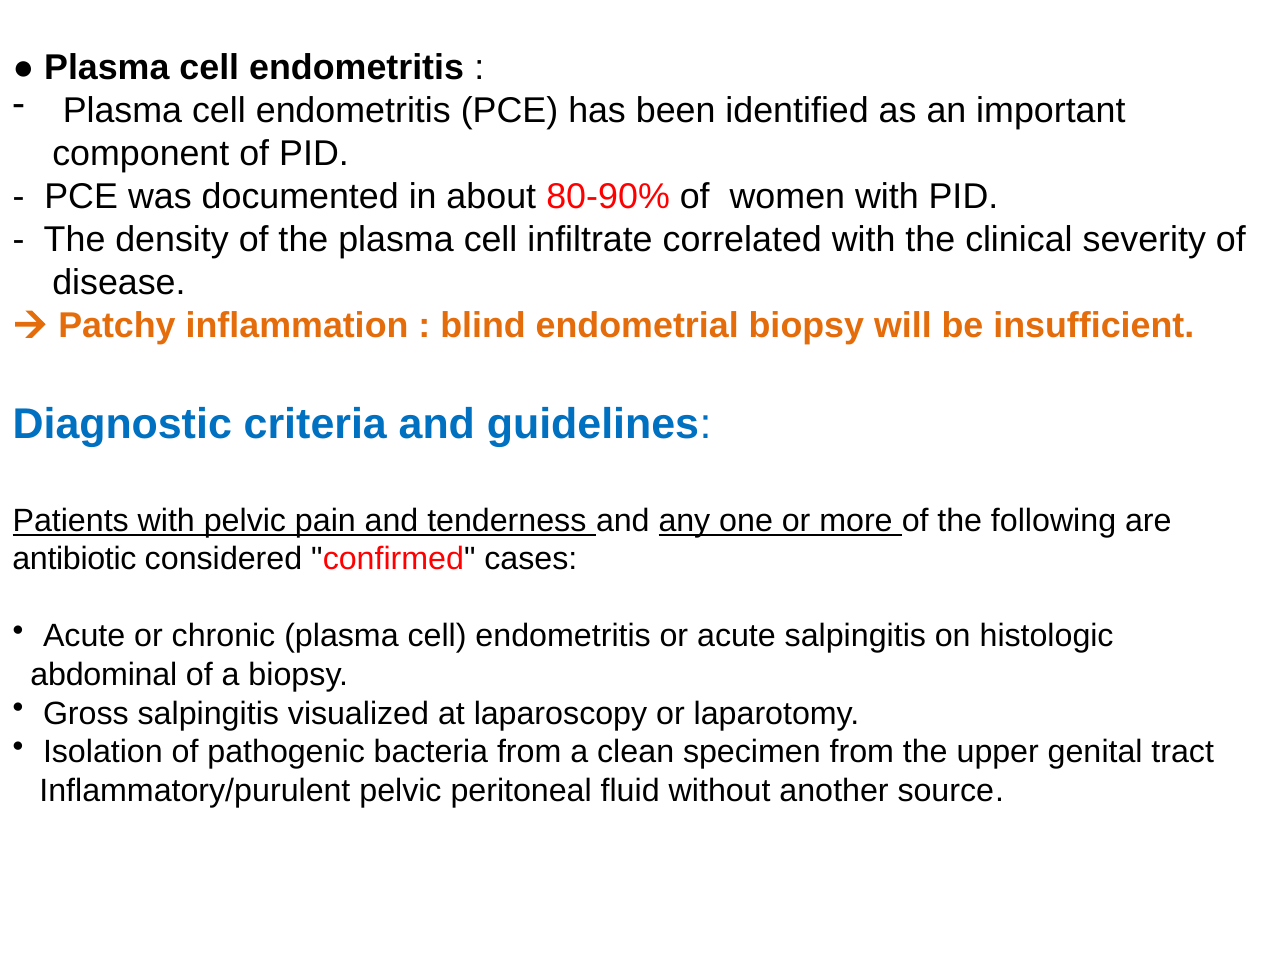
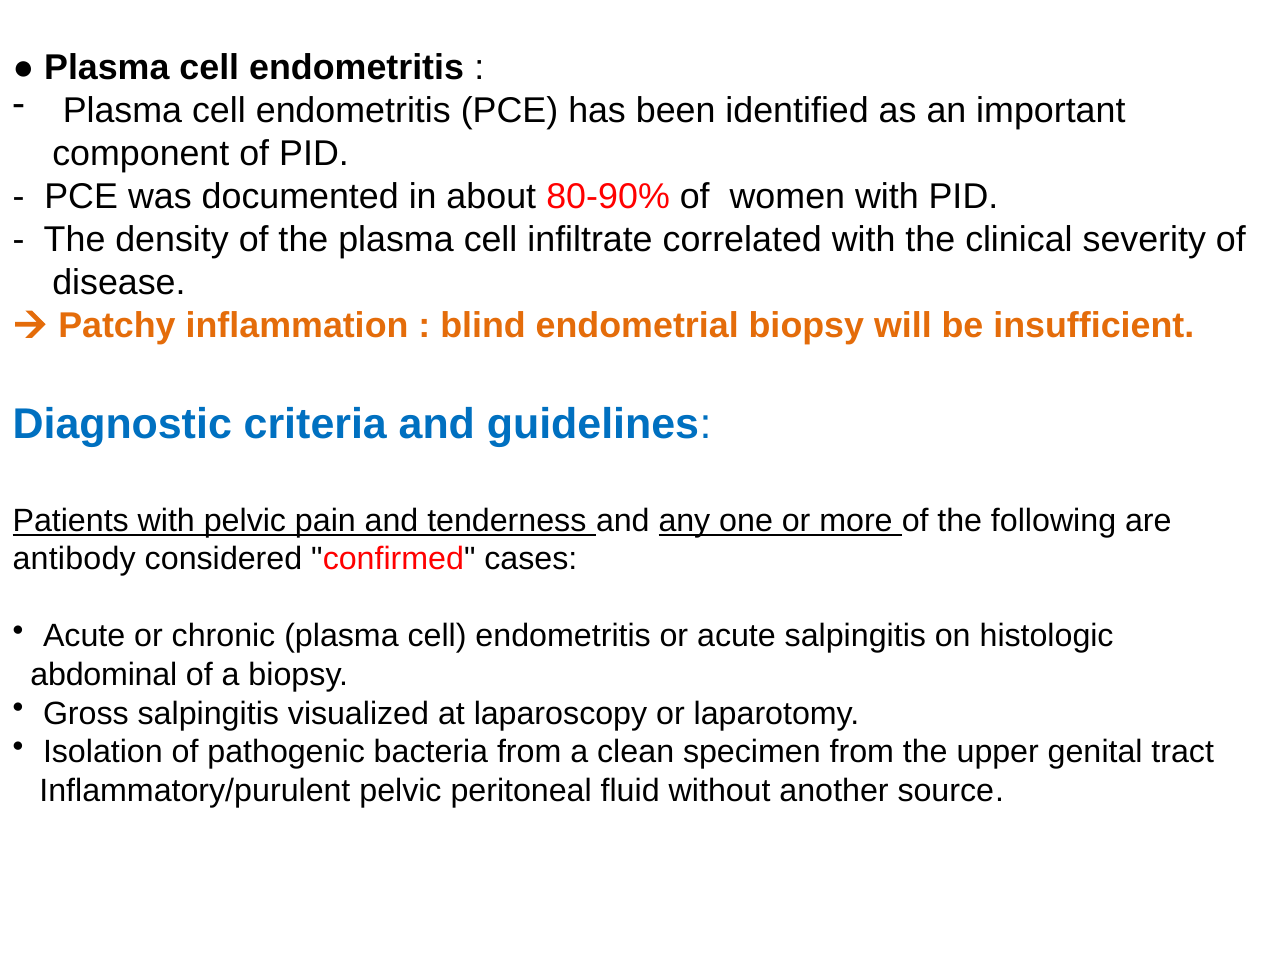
antibiotic: antibiotic -> antibody (74, 559)
